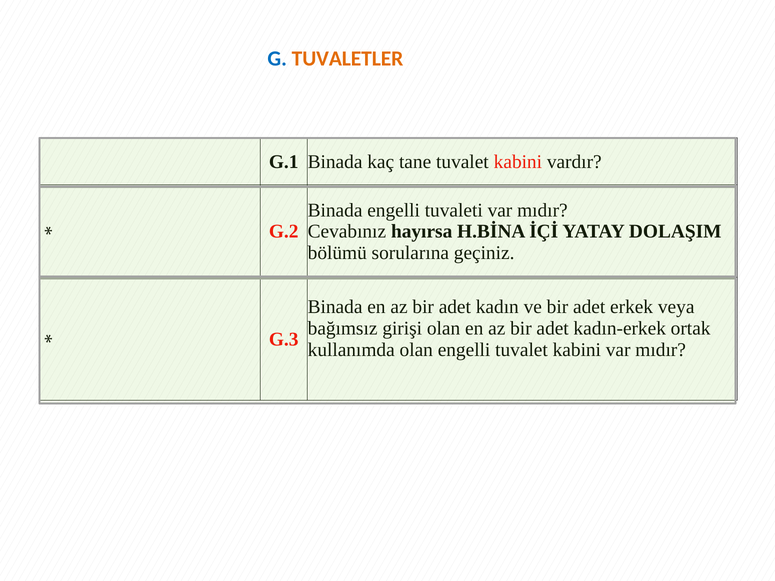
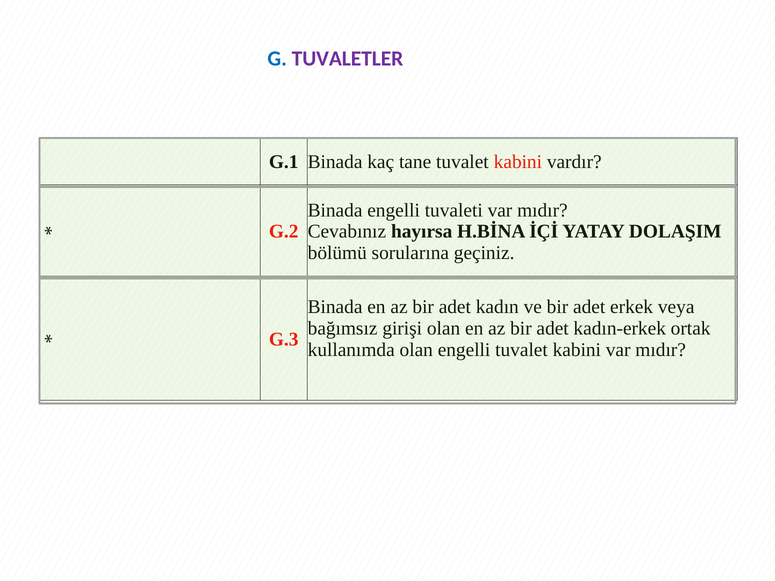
TUVALETLER colour: orange -> purple (348, 59)
